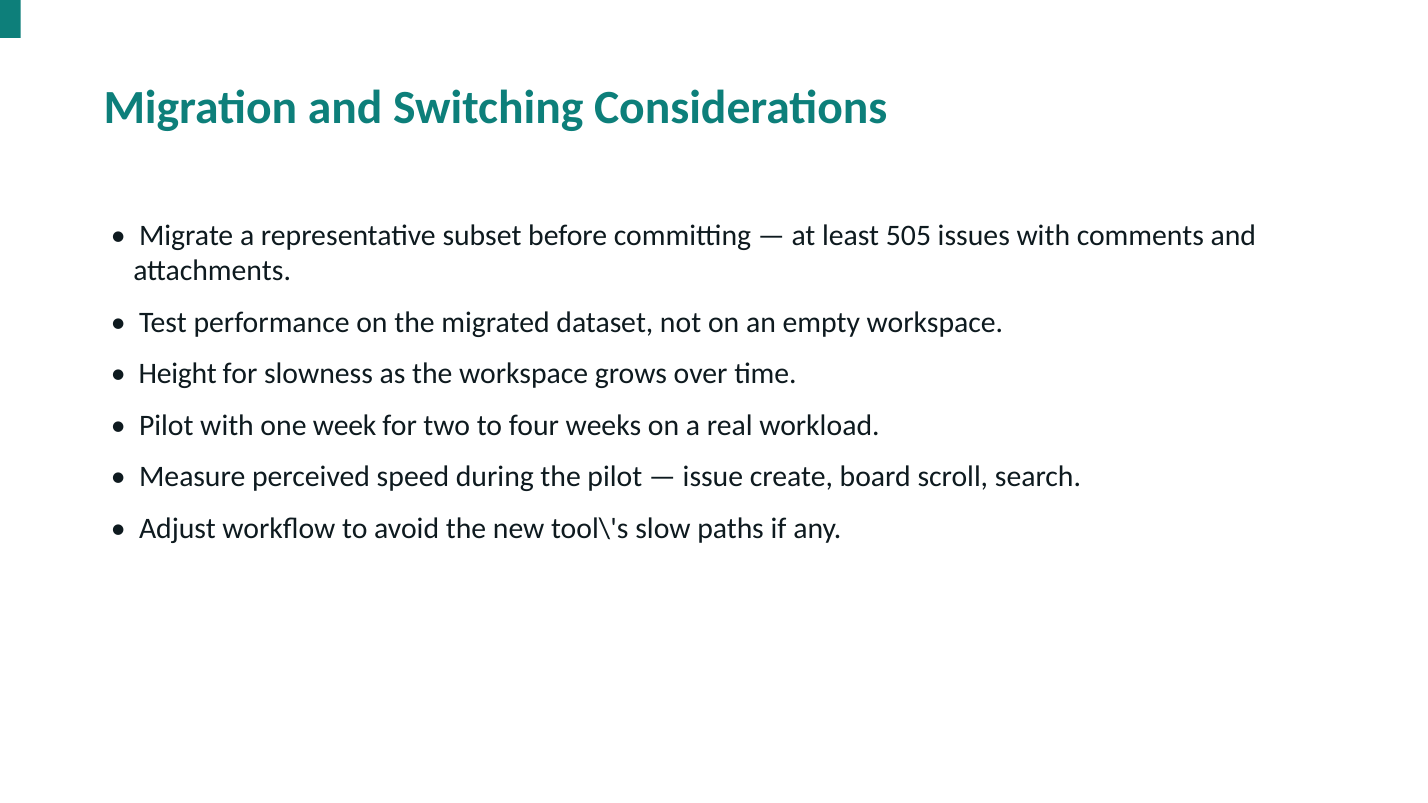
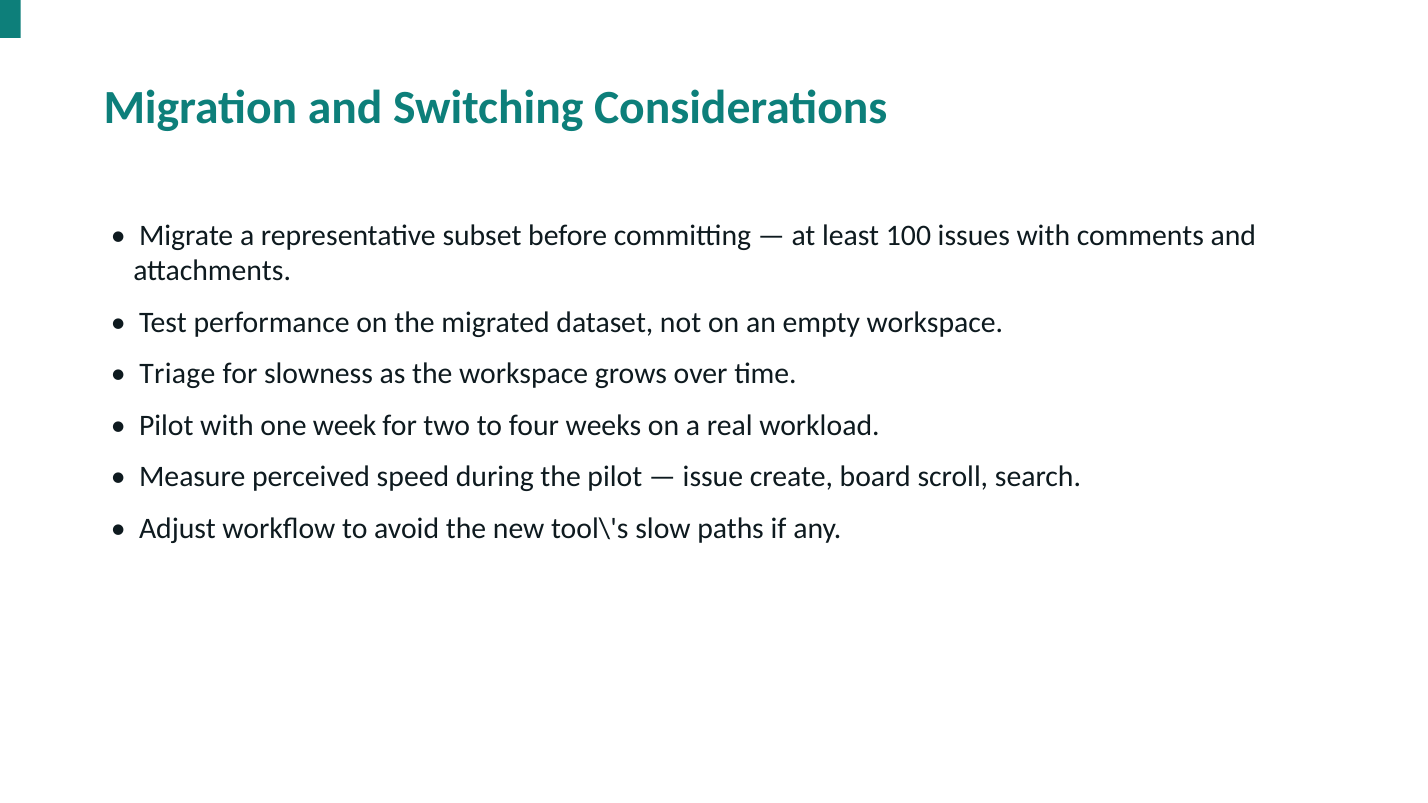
505: 505 -> 100 (908, 235)
Height: Height -> Triage (177, 374)
